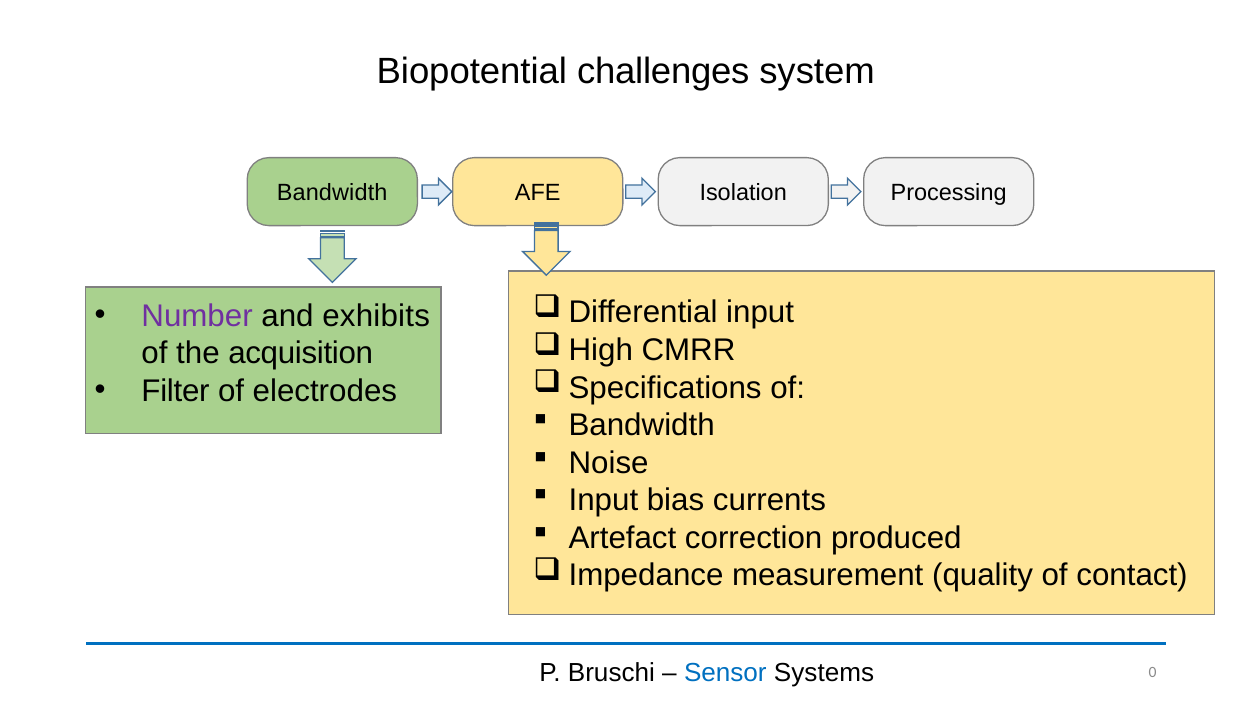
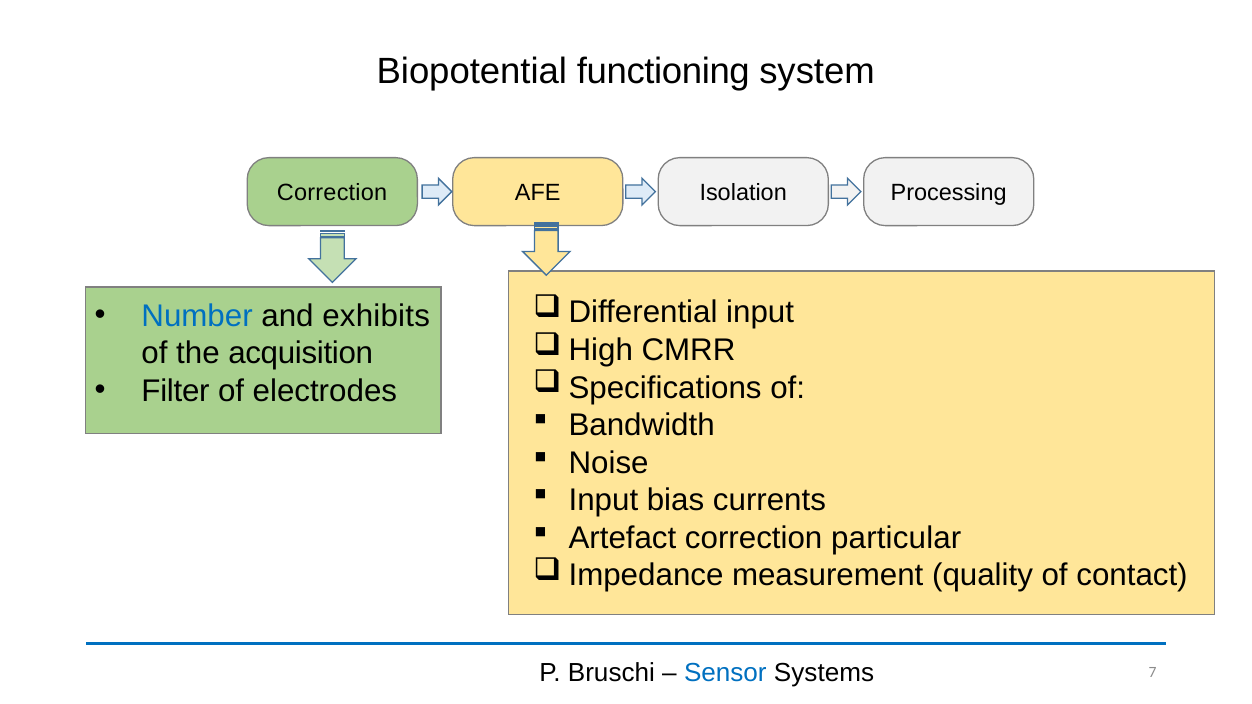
challenges: challenges -> functioning (663, 71)
Bandwidth: Bandwidth -> Correction (332, 193)
Number colour: purple -> blue (197, 316)
produced: produced -> particular (896, 538)
0: 0 -> 7 (1153, 672)
